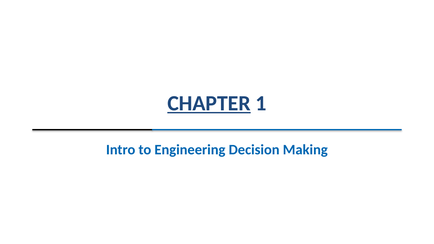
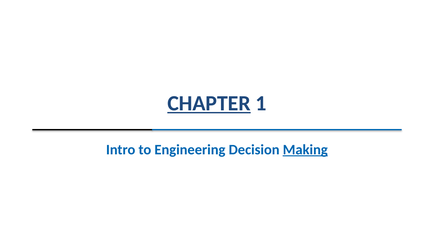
Making underline: none -> present (305, 150)
